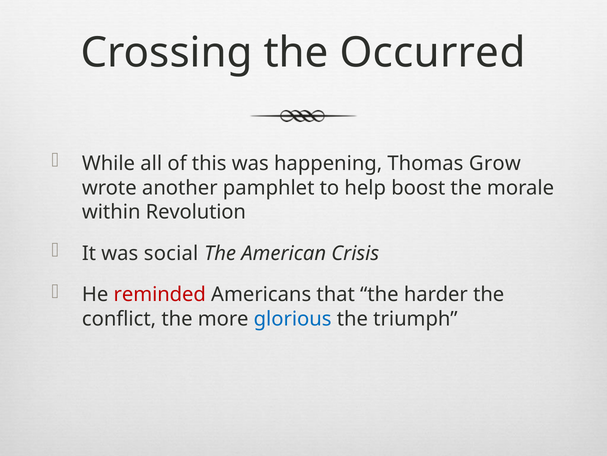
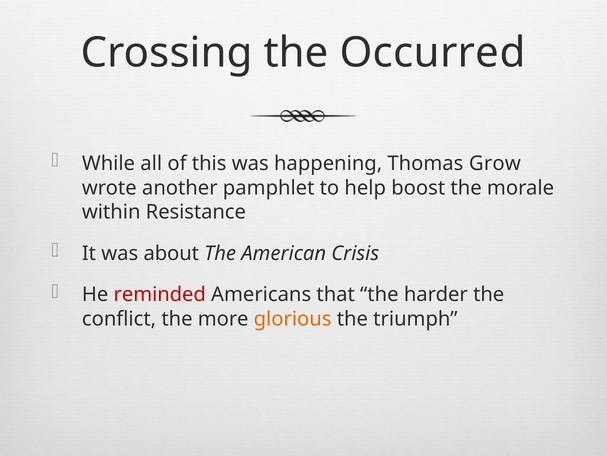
Revolution: Revolution -> Resistance (196, 212)
social: social -> about (171, 253)
glorious colour: blue -> orange (293, 318)
